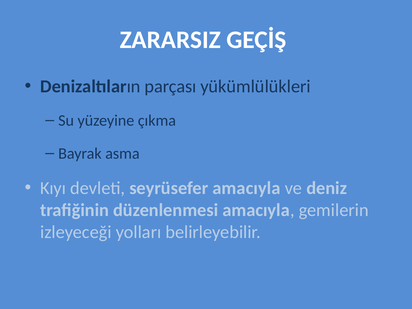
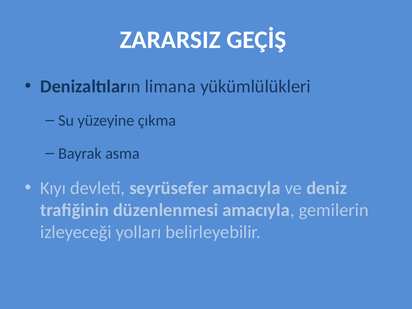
parçası: parçası -> limana (170, 86)
